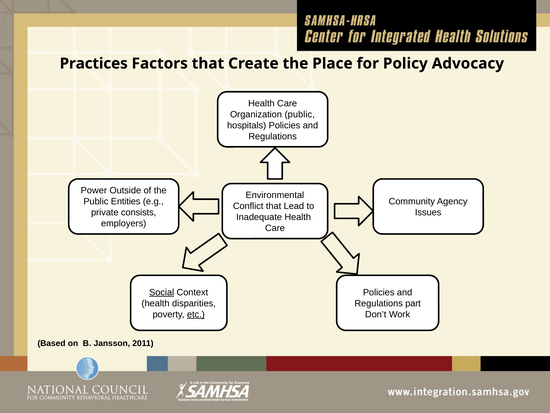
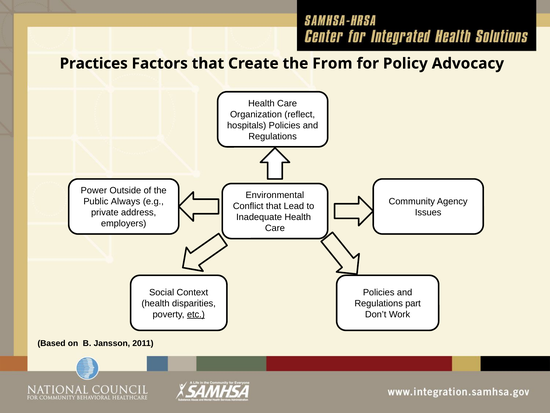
Place: Place -> From (332, 63)
Organization public: public -> reflect (300, 114)
Entities: Entities -> Always (126, 201)
consists: consists -> address (139, 212)
Social underline: present -> none (162, 292)
